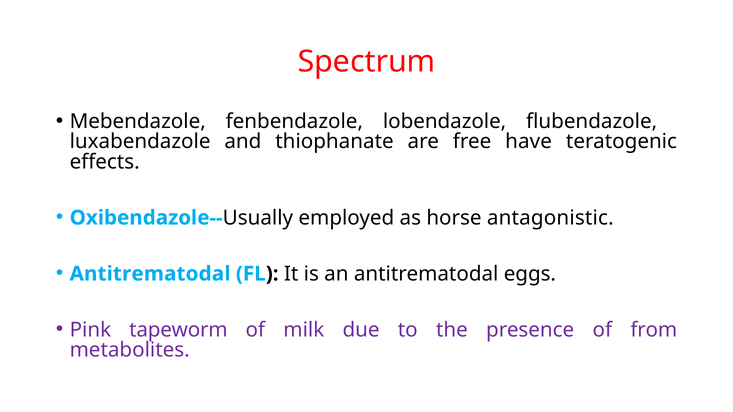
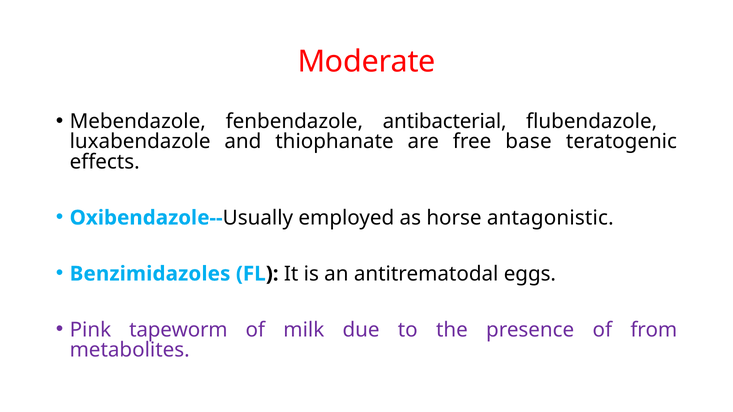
Spectrum: Spectrum -> Moderate (367, 62)
lobendazole: lobendazole -> antibacterial (445, 122)
have: have -> base (529, 142)
Antitrematodal: Antitrematodal -> Benzimidazoles (150, 274)
